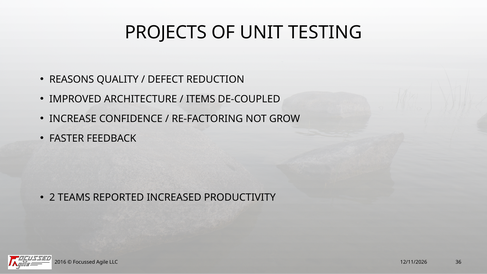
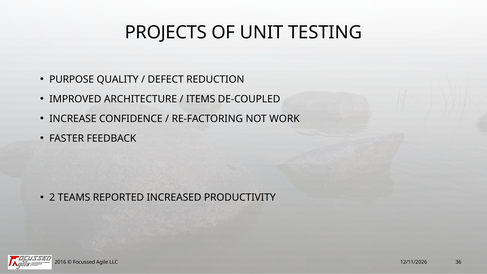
REASONS: REASONS -> PURPOSE (72, 79)
GROW: GROW -> WORK (285, 119)
